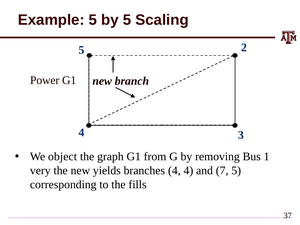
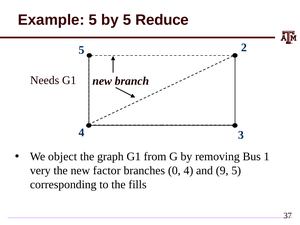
Scaling: Scaling -> Reduce (162, 20)
Power: Power -> Needs (45, 80)
yields: yields -> factor (107, 171)
branches 4: 4 -> 0 (174, 171)
7: 7 -> 9 (222, 171)
